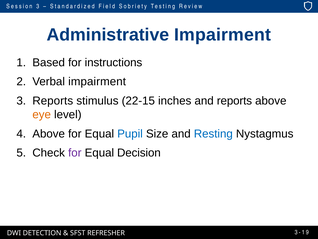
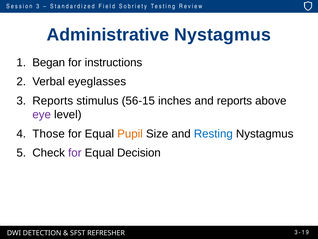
Administrative Impairment: Impairment -> Nystagmus (223, 35)
Based: Based -> Began (49, 62)
Verbal impairment: impairment -> eyeglasses (97, 82)
22-15: 22-15 -> 56-15 (138, 101)
eye colour: orange -> purple (42, 114)
Above: Above -> Those (49, 133)
Pupil colour: blue -> orange (130, 133)
